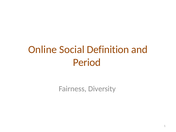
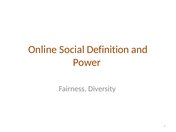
Period: Period -> Power (87, 62)
